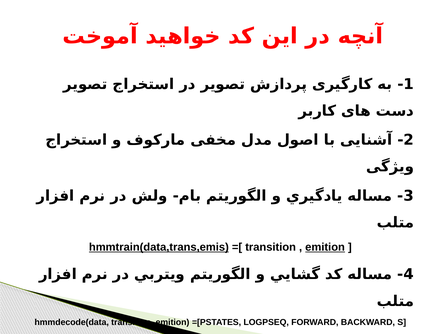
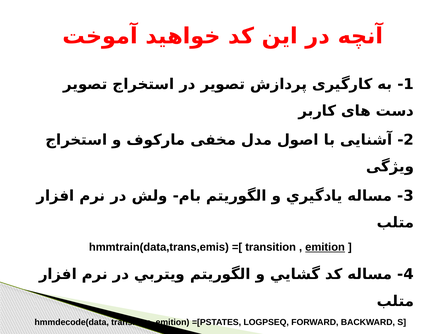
hmmtrain(data,trans,emis underline: present -> none (159, 248)
